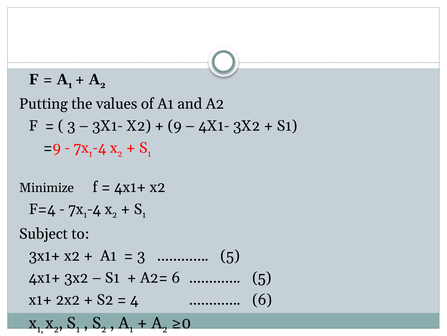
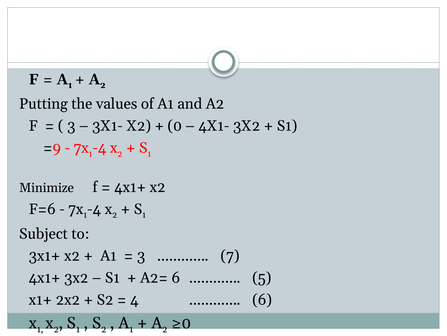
9: 9 -> 0 (175, 126)
F=4: F=4 -> F=6 (42, 209)
5: 5 -> 7 (230, 255)
